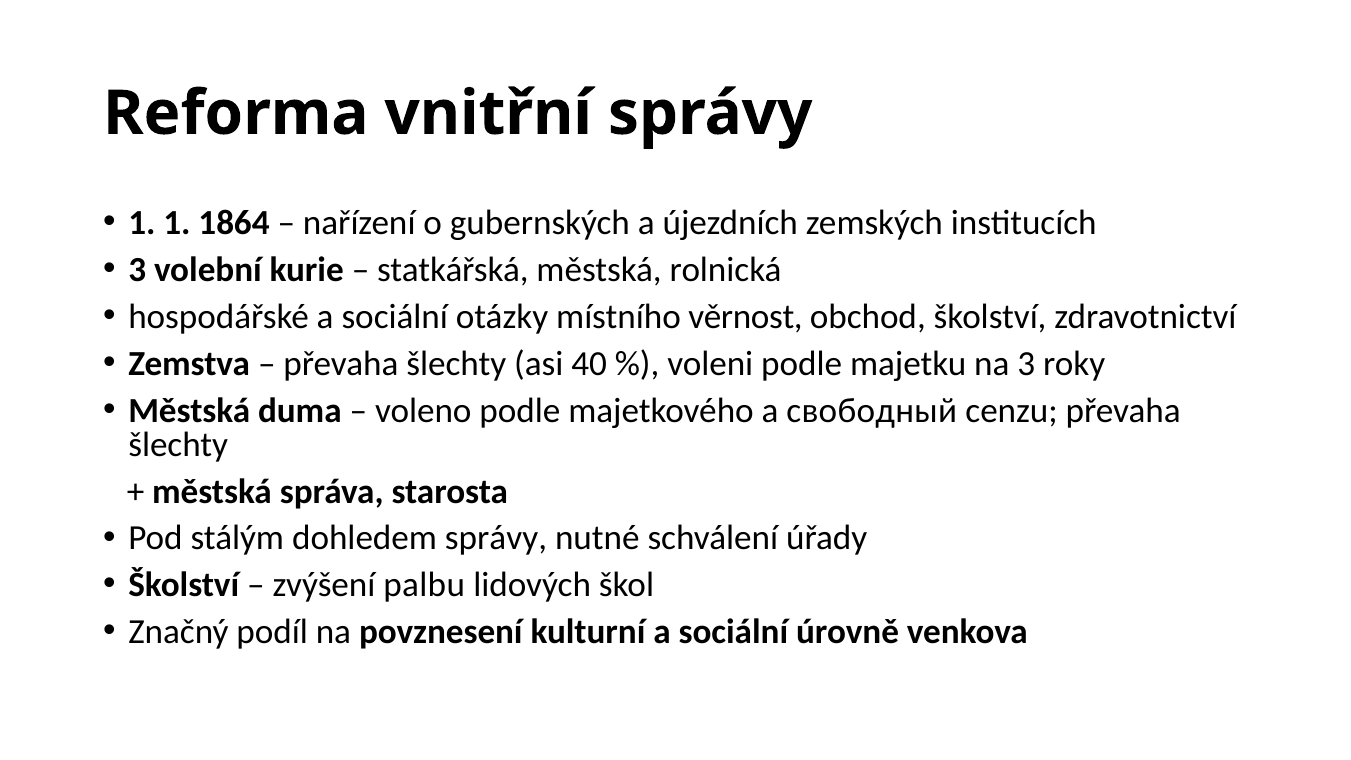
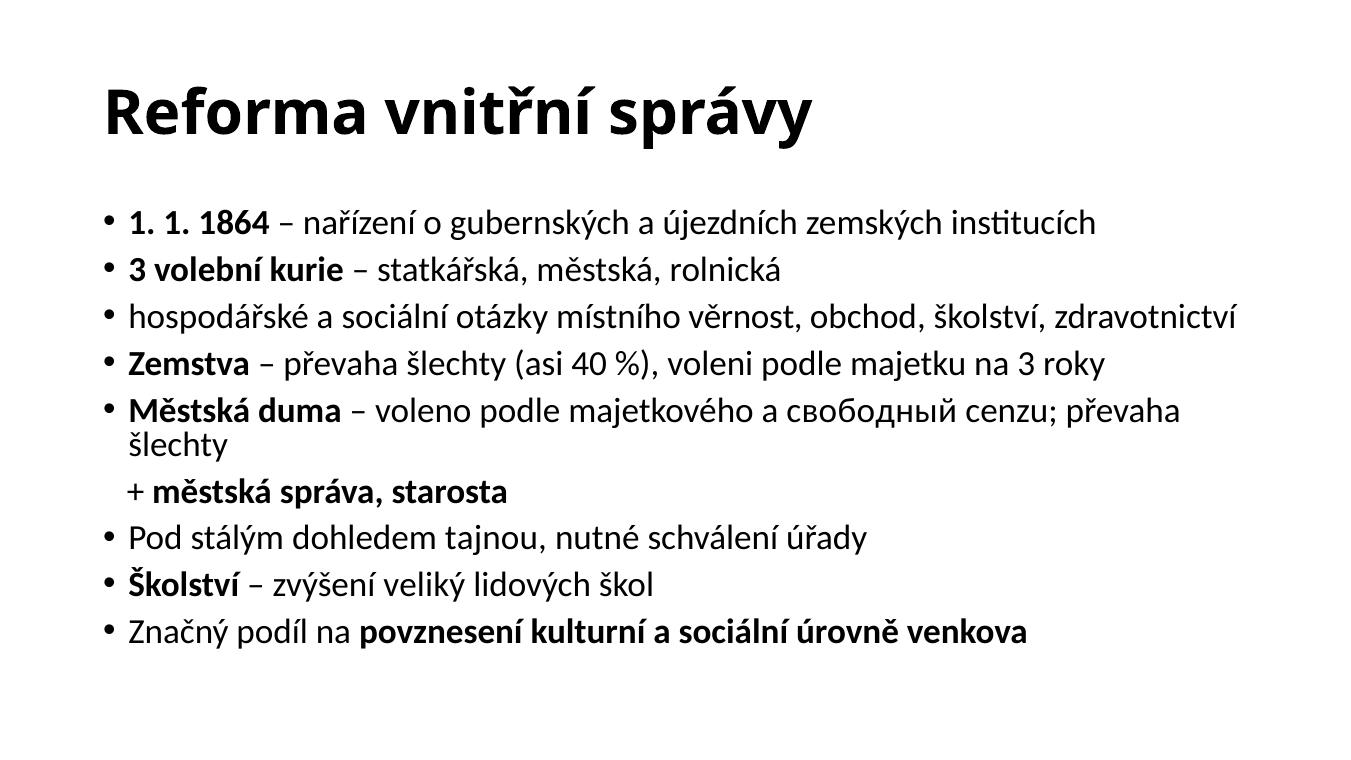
dohledem správy: správy -> tajnou (496, 538)
palbu: palbu -> veliký (424, 585)
